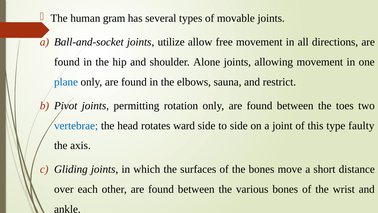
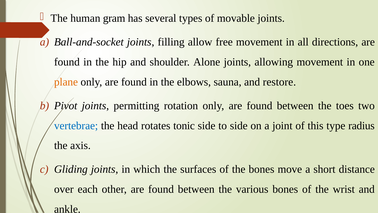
utilize: utilize -> filling (171, 42)
plane colour: blue -> orange (66, 82)
restrict: restrict -> restore (279, 82)
ward: ward -> tonic (184, 125)
faulty: faulty -> radius (361, 125)
